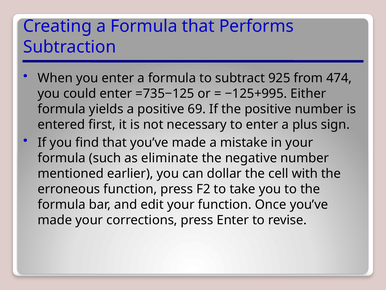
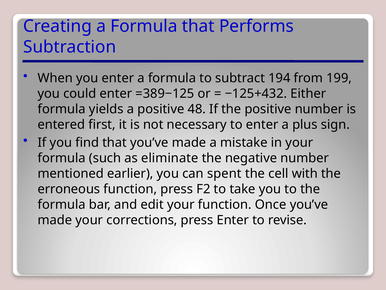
925: 925 -> 194 (279, 78)
474: 474 -> 199 (339, 78)
=735−125: =735−125 -> =389−125 (165, 94)
−125+995: −125+995 -> −125+432 (256, 94)
69: 69 -> 48 (197, 109)
dollar: dollar -> spent (224, 173)
